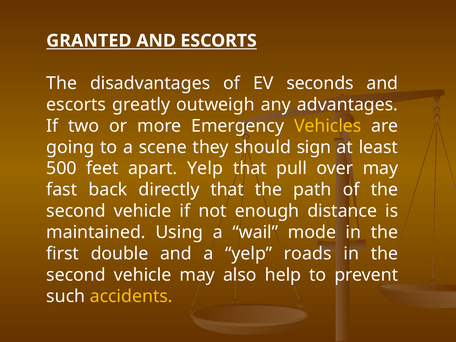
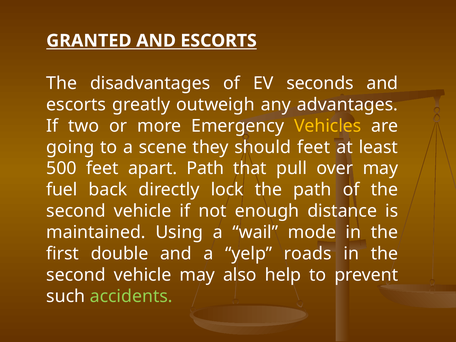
should sign: sign -> feet (314, 147)
apart Yelp: Yelp -> Path (205, 168)
fast: fast -> fuel (62, 190)
directly that: that -> lock (227, 190)
accidents colour: yellow -> light green (131, 296)
